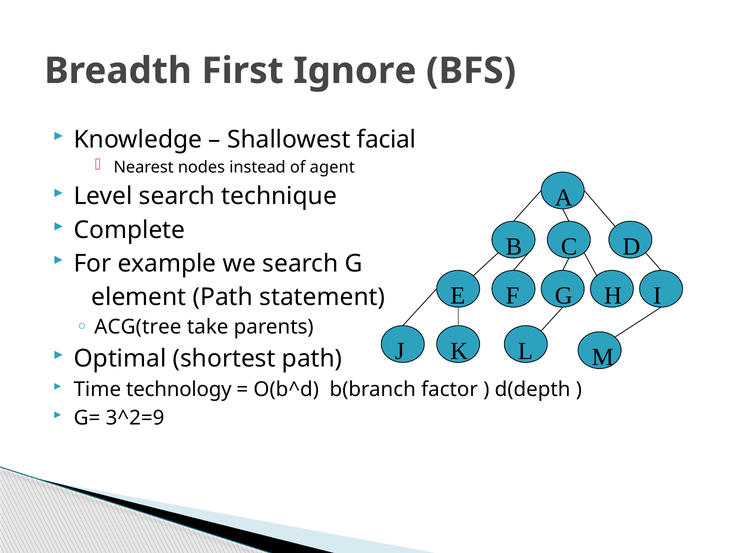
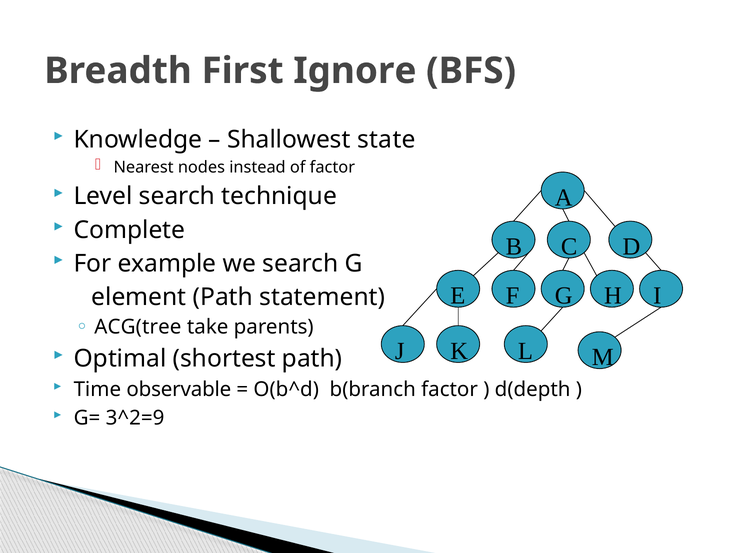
facial: facial -> state (386, 140)
of agent: agent -> factor (332, 167)
technology: technology -> observable (179, 390)
